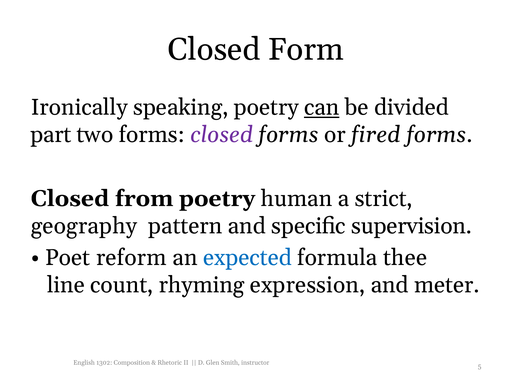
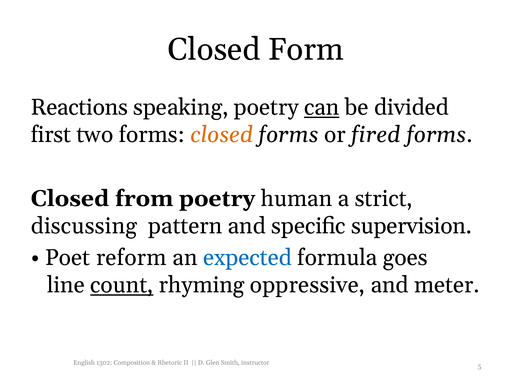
Ironically: Ironically -> Reactions (79, 107)
part: part -> first (51, 135)
closed colour: purple -> orange (222, 135)
geography: geography -> discussing (84, 226)
thee: thee -> goes (405, 258)
count underline: none -> present (122, 285)
expression: expression -> oppressive (307, 285)
